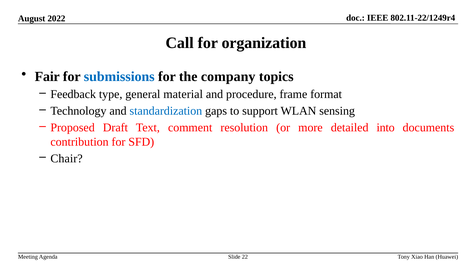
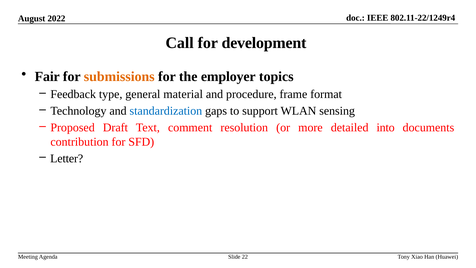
organization: organization -> development (264, 43)
submissions colour: blue -> orange (119, 77)
company: company -> employer (228, 77)
Chair: Chair -> Letter (67, 159)
